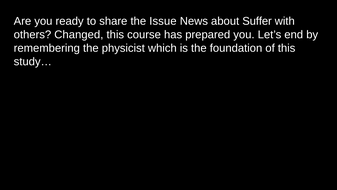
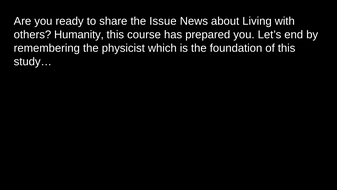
Suffer: Suffer -> Living (257, 21)
Changed: Changed -> Humanity (79, 35)
